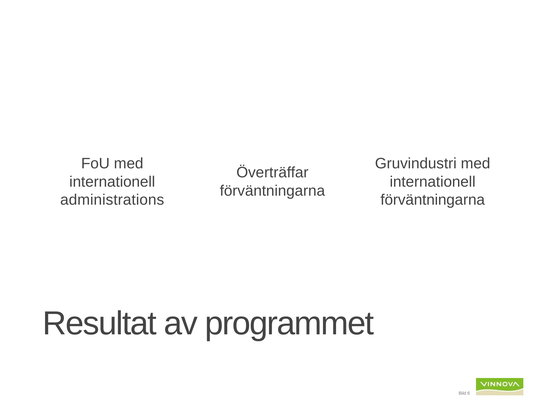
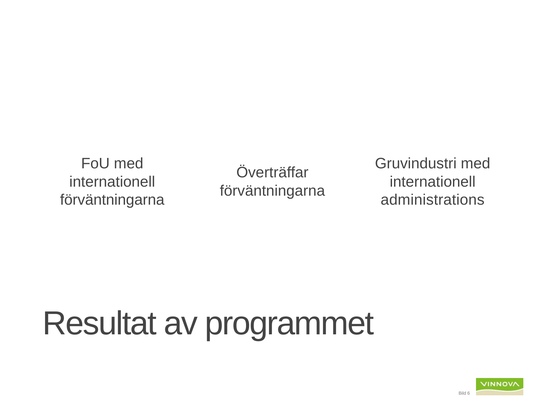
administrations: administrations -> förväntningarna (112, 200)
förväntningarna: förväntningarna -> administrations (433, 200)
